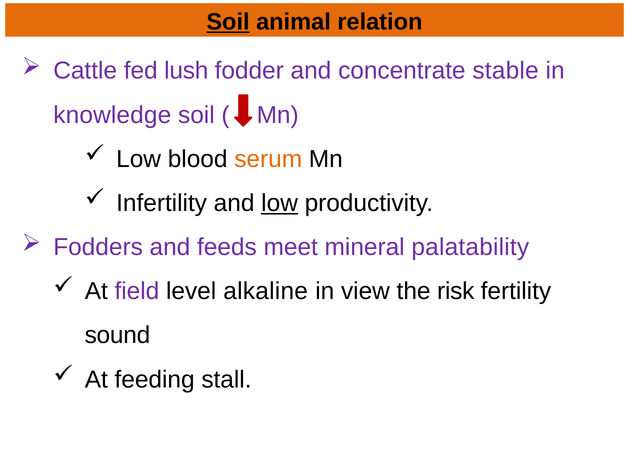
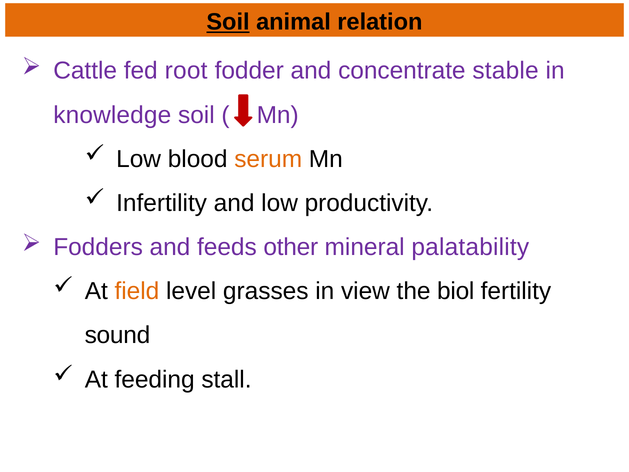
lush: lush -> root (186, 71)
low underline: present -> none (280, 203)
meet: meet -> other (291, 247)
field colour: purple -> orange (137, 291)
alkaline: alkaline -> grasses (266, 291)
risk: risk -> biol (456, 291)
